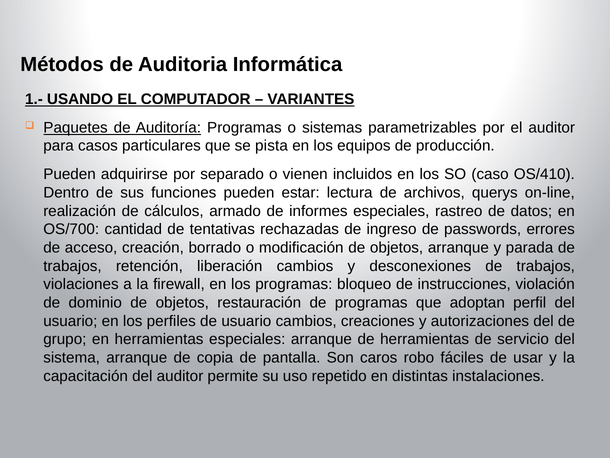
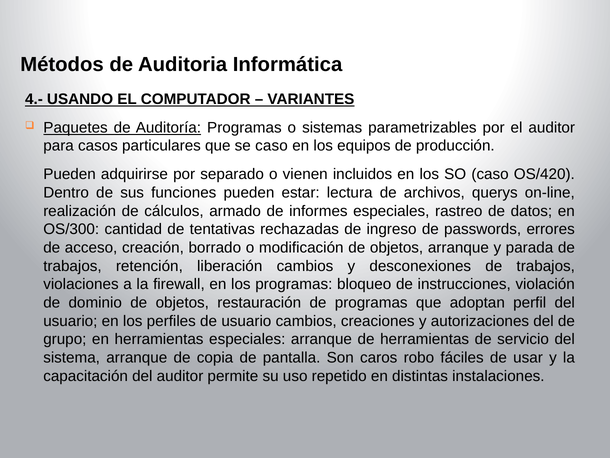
1.-: 1.- -> 4.- (34, 99)
se pista: pista -> caso (271, 146)
OS/410: OS/410 -> OS/420 (544, 174)
OS/700: OS/700 -> OS/300 (71, 229)
